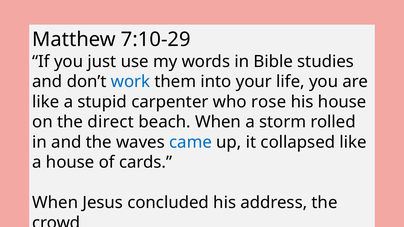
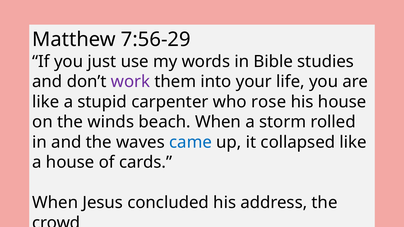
7:10-29: 7:10-29 -> 7:56-29 (156, 40)
work colour: blue -> purple (130, 82)
direct: direct -> winds (111, 122)
